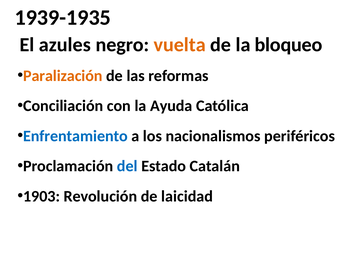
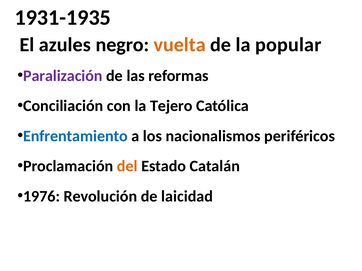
1939-1935: 1939-1935 -> 1931-1935 (63, 18)
bloqueo: bloqueo -> popular (288, 45)
Paralización colour: orange -> purple (63, 76)
Ayuda: Ayuda -> Tejero (171, 106)
del colour: blue -> orange (127, 166)
1903: 1903 -> 1976 (42, 197)
